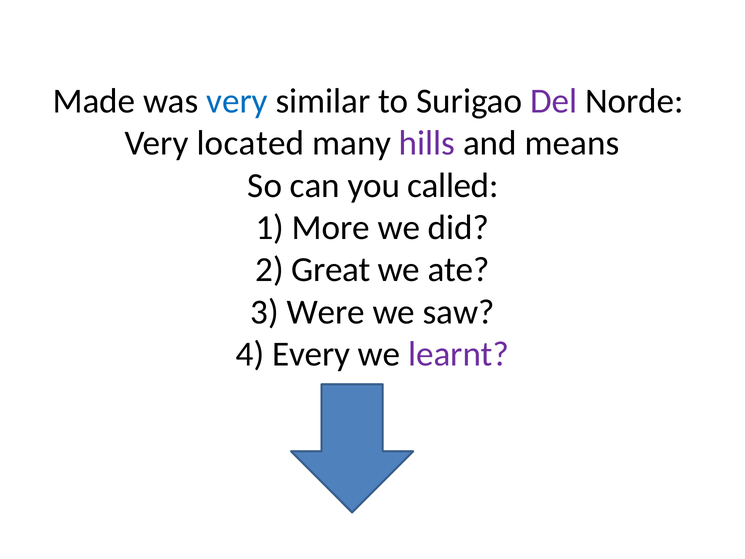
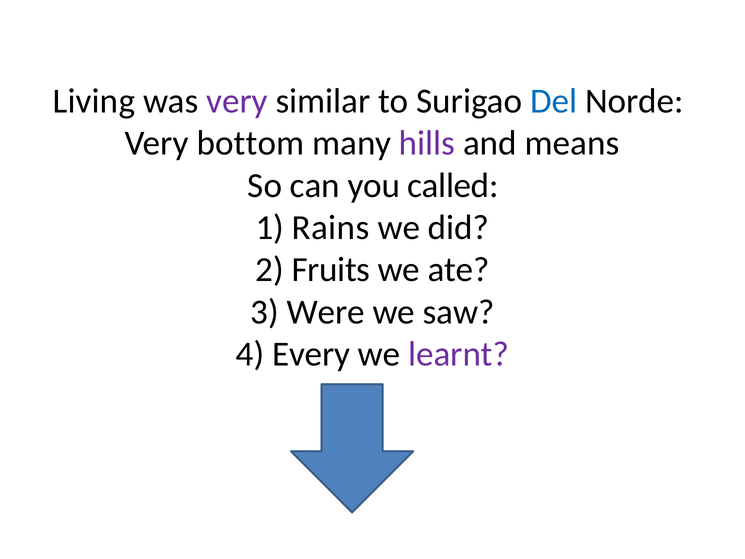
Made: Made -> Living (94, 101)
very colour: blue -> purple (237, 101)
Del colour: purple -> blue (554, 101)
located: located -> bottom (251, 143)
More: More -> Rains (331, 228)
Great: Great -> Fruits (331, 270)
